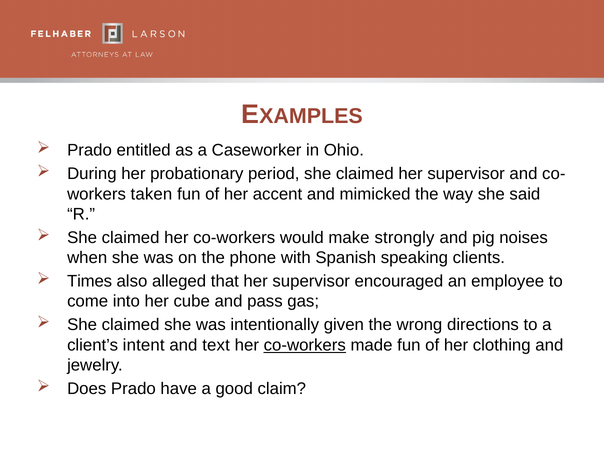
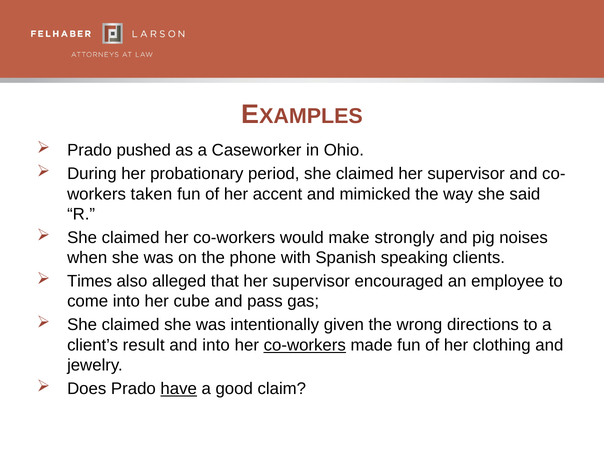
entitled: entitled -> pushed (144, 150)
intent: intent -> result (144, 345)
and text: text -> into (216, 345)
have underline: none -> present (179, 389)
